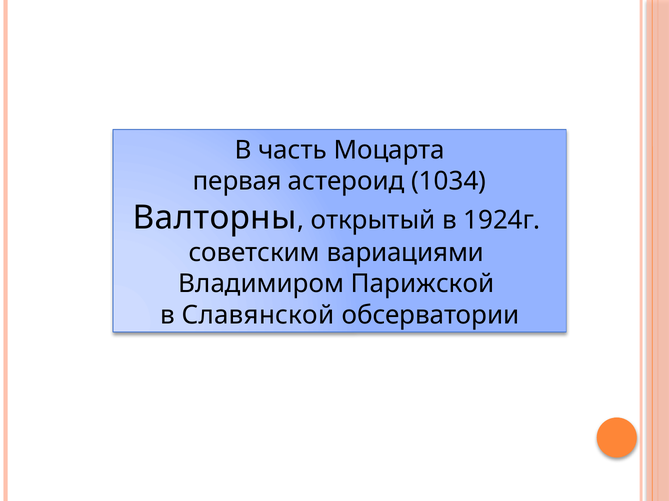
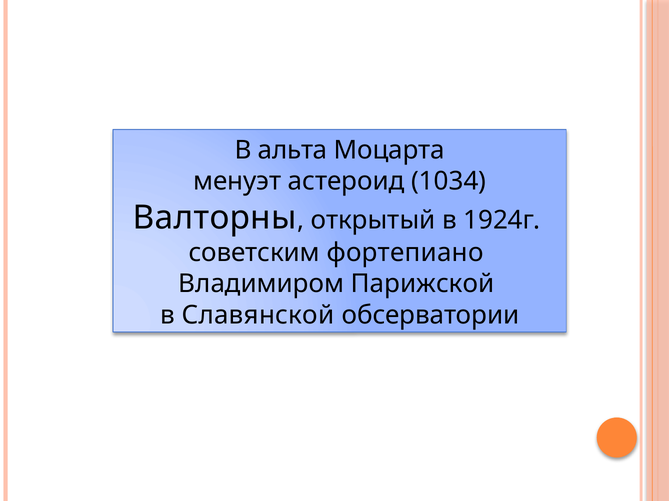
часть: часть -> альта (293, 150)
первая: первая -> менуэт (237, 182)
вариациями: вариациями -> фортепиано (405, 253)
